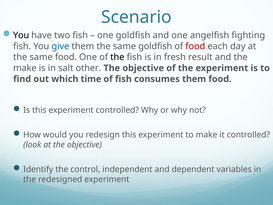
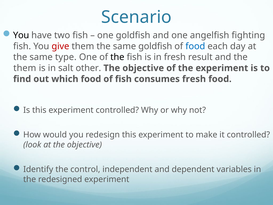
give colour: blue -> red (60, 46)
food colour: red -> blue (195, 46)
same food: food -> type (66, 57)
make: make -> them (25, 68)
which time: time -> food (91, 79)
consumes them: them -> fresh (194, 79)
